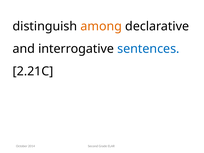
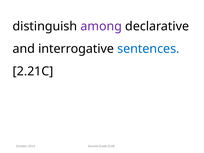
among colour: orange -> purple (101, 26)
